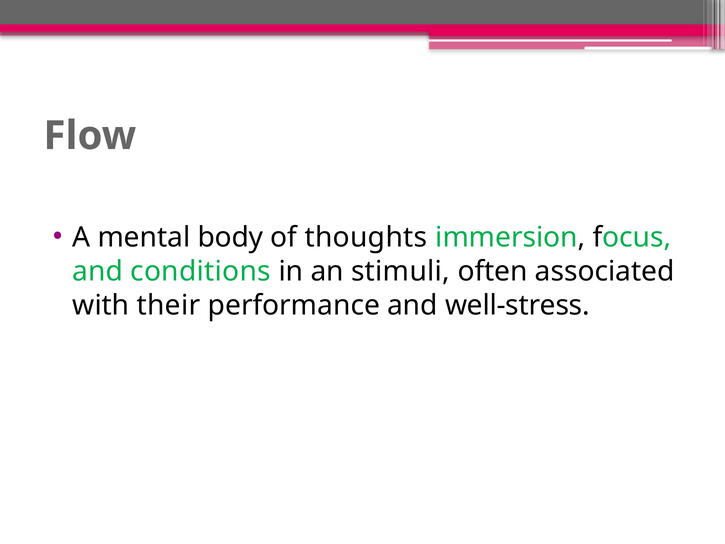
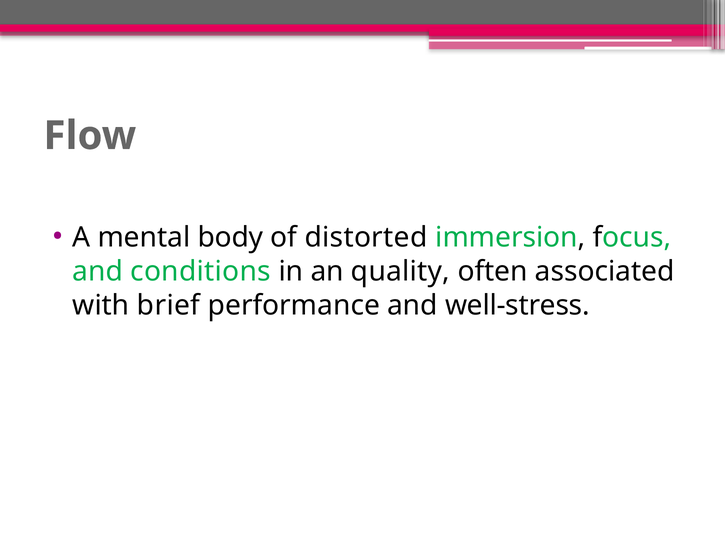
thoughts: thoughts -> distorted (366, 238)
stimuli: stimuli -> quality (400, 271)
their: their -> brief (168, 305)
